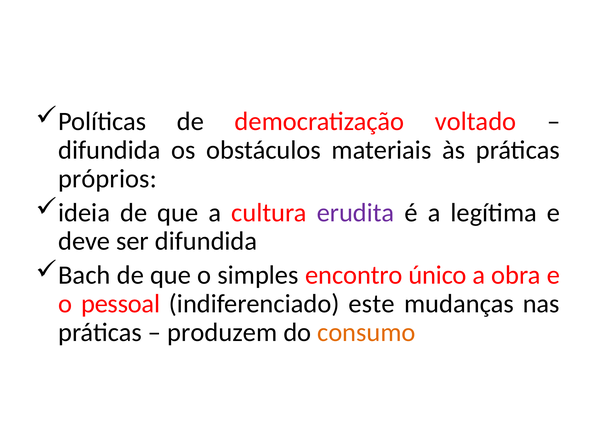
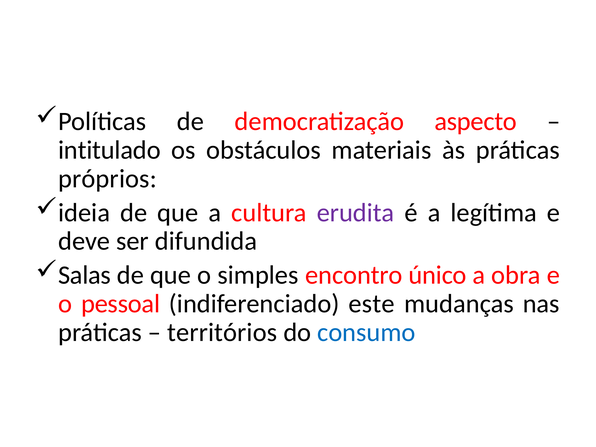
voltado: voltado -> aspecto (476, 121)
difundida: difundida -> intitulado (109, 150)
Bach: Bach -> Salas (84, 275)
produzem: produzem -> territórios (222, 332)
consumo colour: orange -> blue (366, 332)
